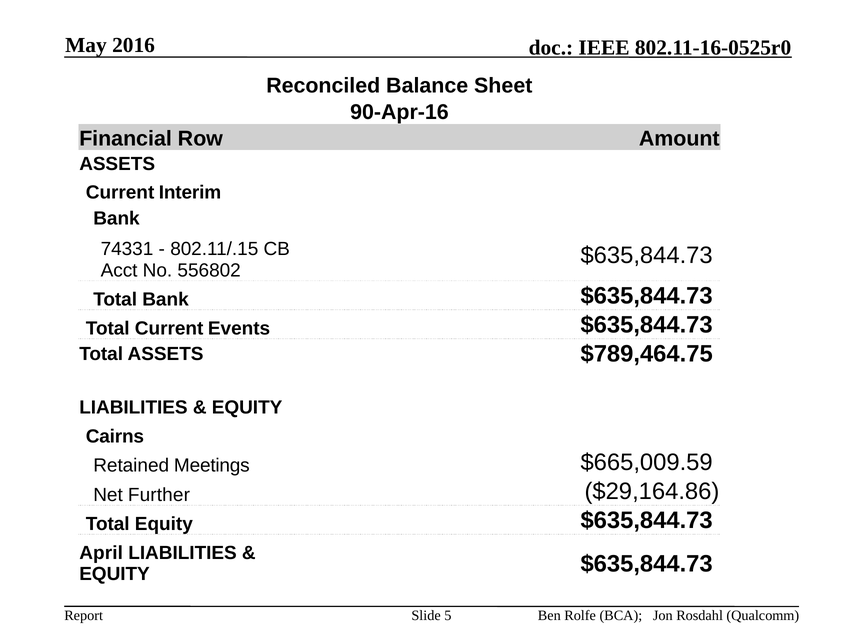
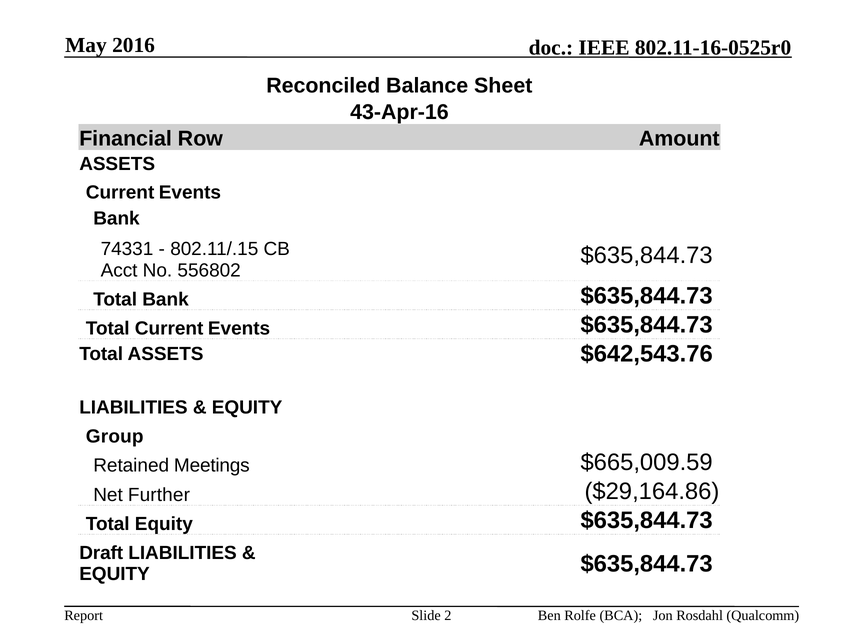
90-Apr-16: 90-Apr-16 -> 43-Apr-16 (399, 112)
Interim: Interim -> Events (190, 192)
$789,464.75: $789,464.75 -> $642,543.76 (647, 354)
Cairns: Cairns -> Group (115, 437)
April: April -> Draft (101, 553)
5: 5 -> 2 (448, 616)
